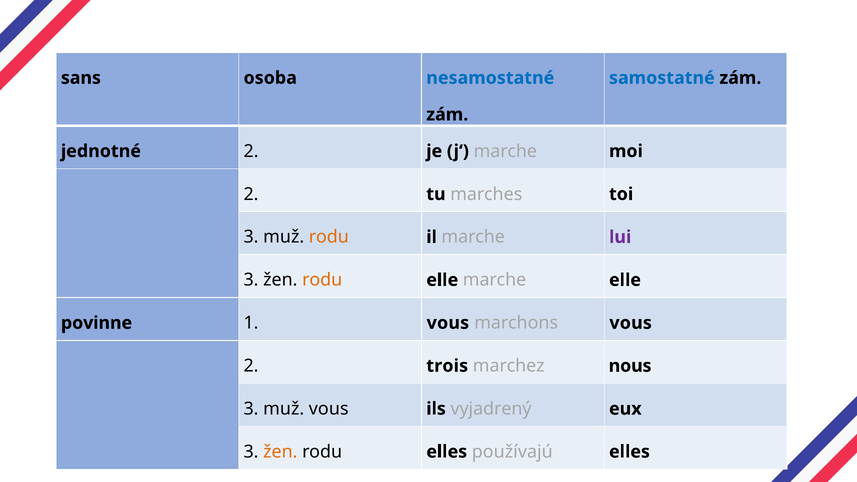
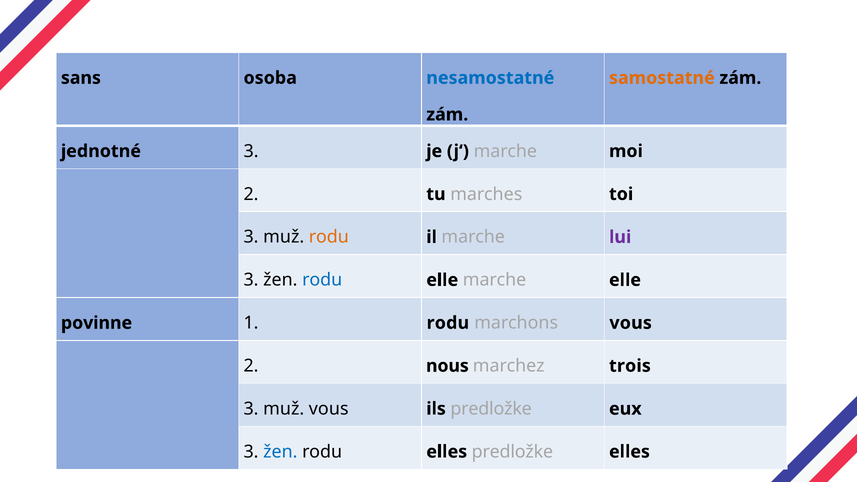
samostatné colour: blue -> orange (662, 78)
jednotné 2: 2 -> 3 (251, 151)
rodu colour: orange -> blue (322, 280)
1 vous: vous -> rodu (448, 323)
trois: trois -> nous (447, 366)
nous: nous -> trois (630, 366)
ils vyjadrený: vyjadrený -> predložke (491, 409)
žen colour: orange -> blue (280, 452)
elles používajú: používajú -> predložke (512, 452)
